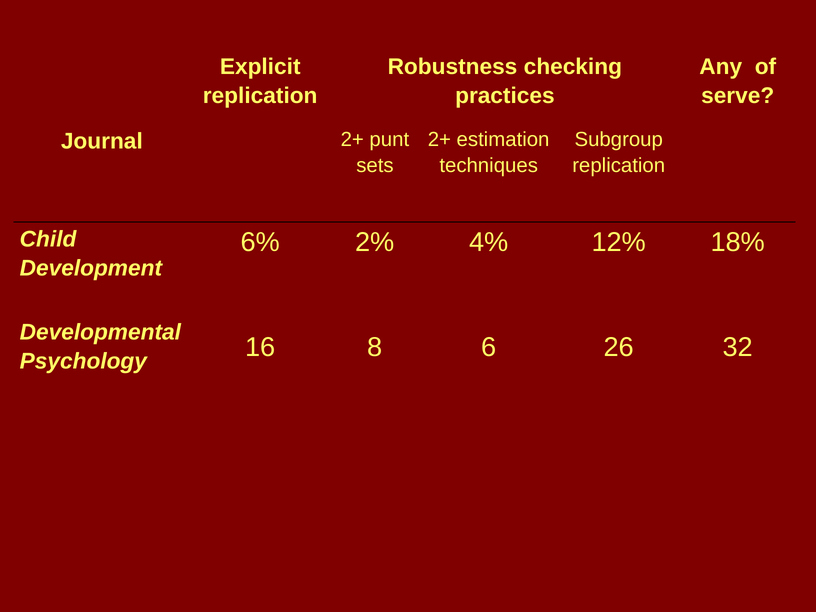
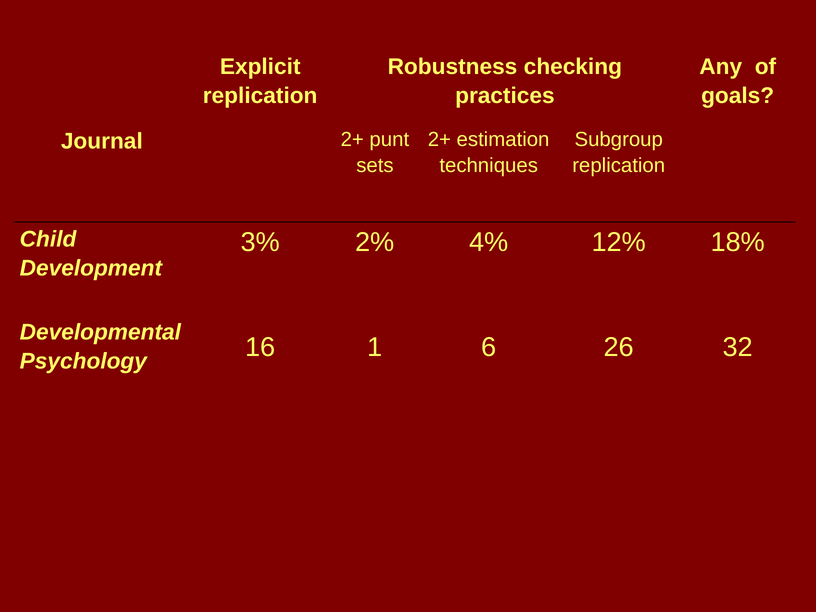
serve: serve -> goals (738, 96)
6%: 6% -> 3% (260, 242)
8: 8 -> 1 (375, 347)
